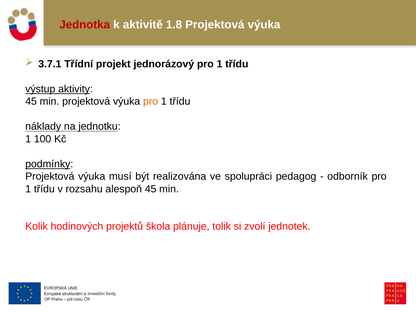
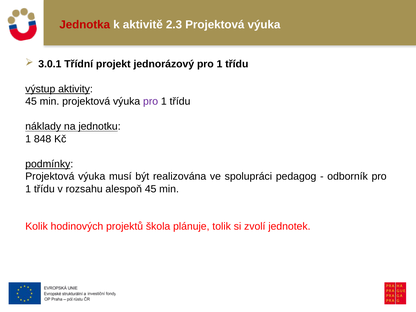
1.8: 1.8 -> 2.3 (174, 25)
3.7.1: 3.7.1 -> 3.0.1 (50, 64)
pro colour: orange -> purple (151, 102)
100: 100 -> 848 (43, 139)
